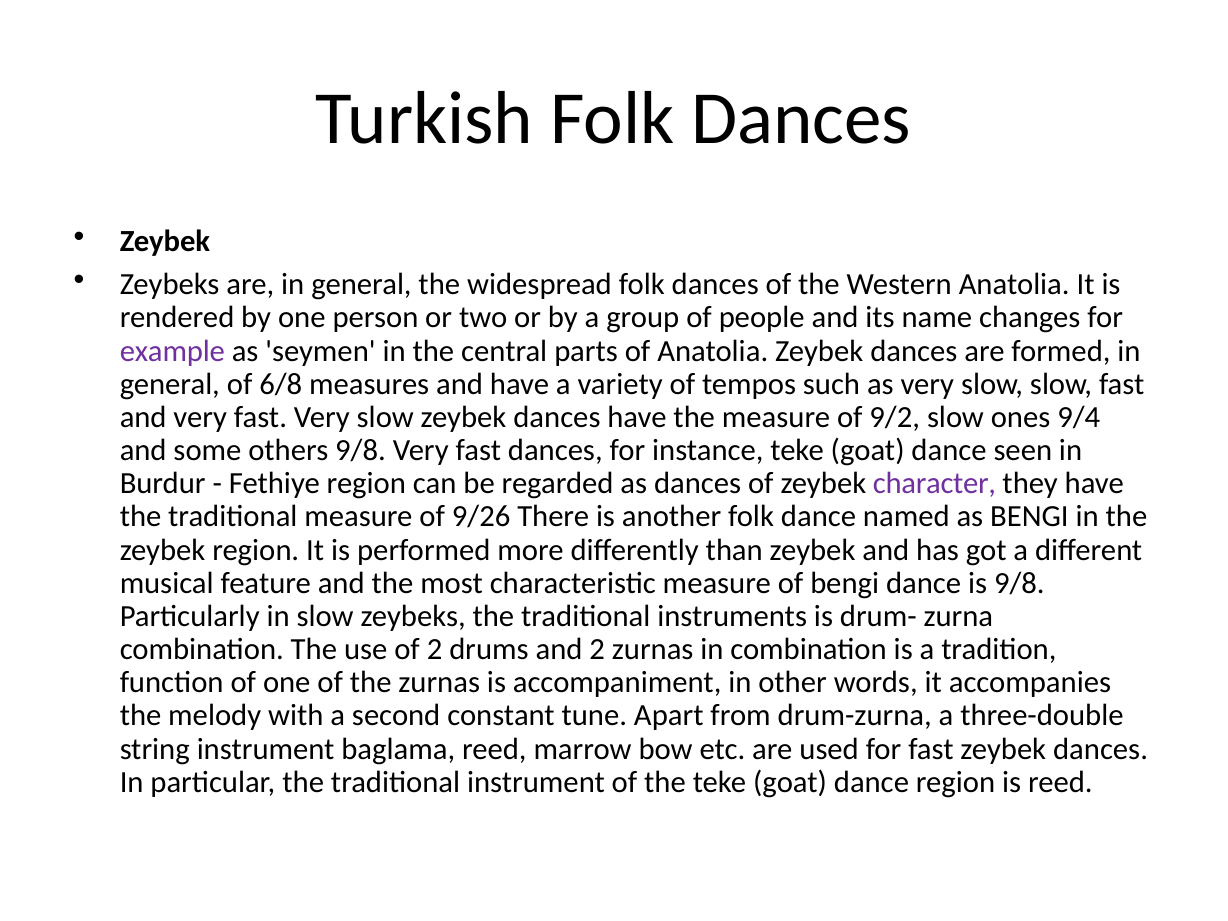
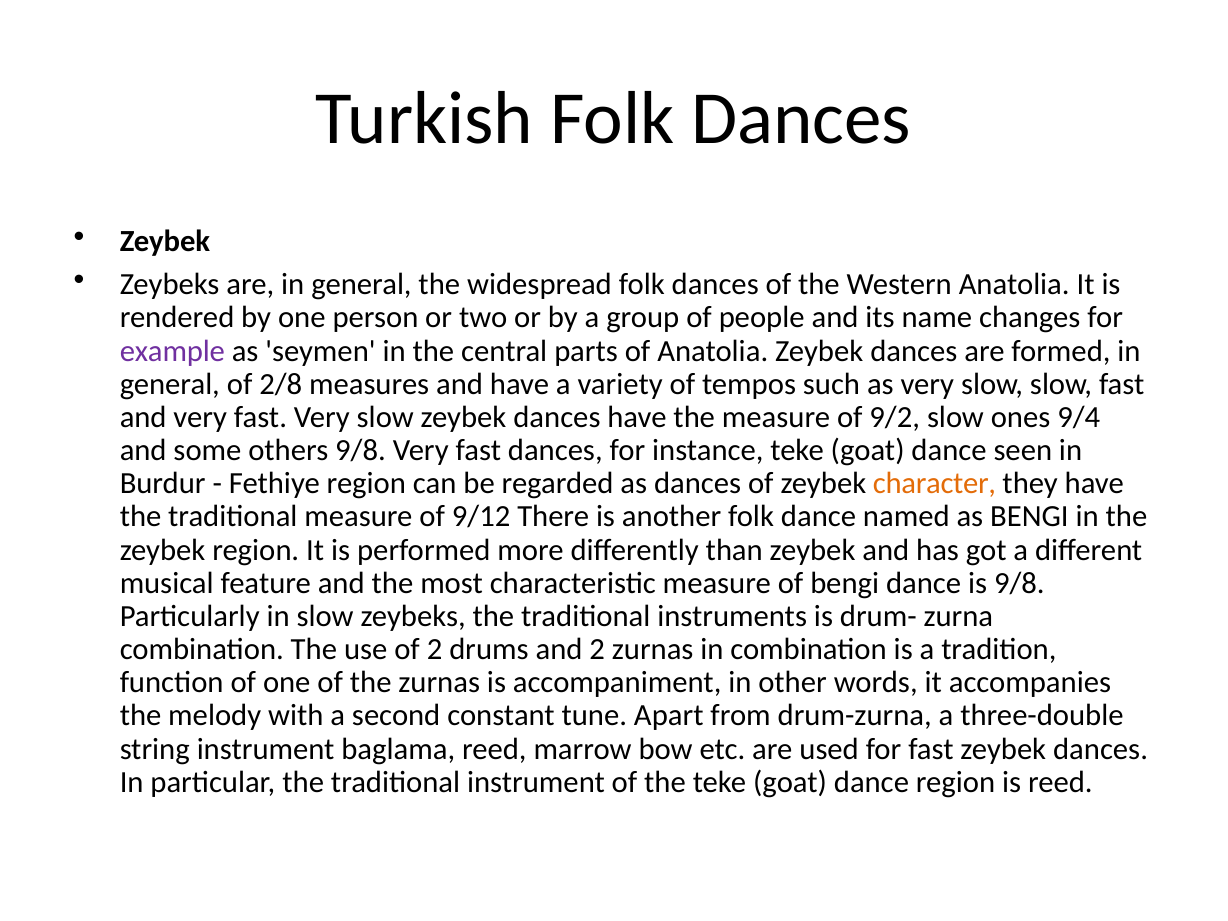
6/8: 6/8 -> 2/8 (281, 384)
character colour: purple -> orange (935, 484)
9/26: 9/26 -> 9/12 (481, 517)
